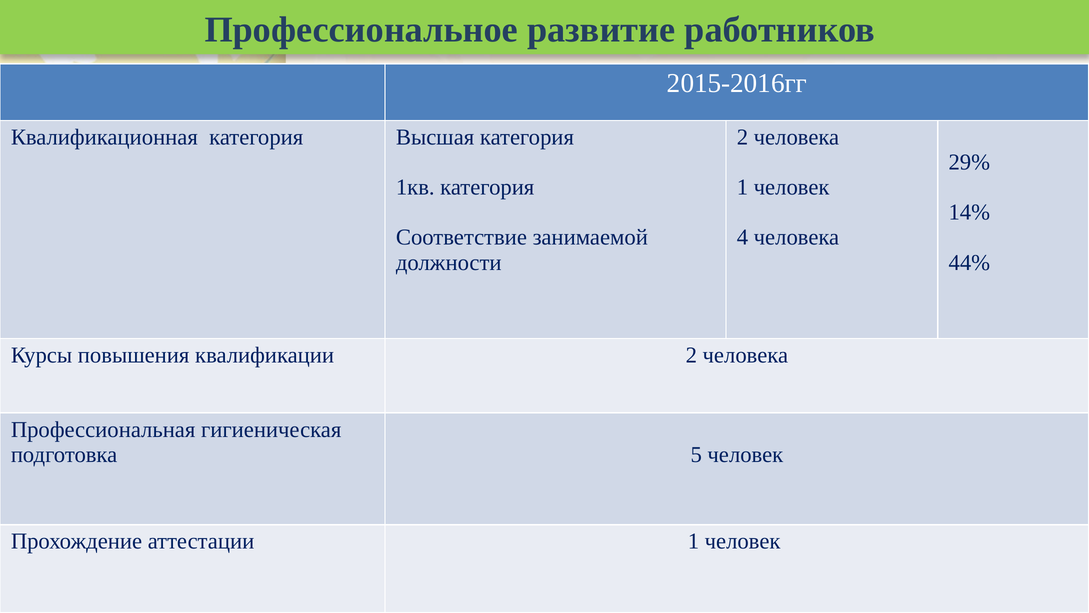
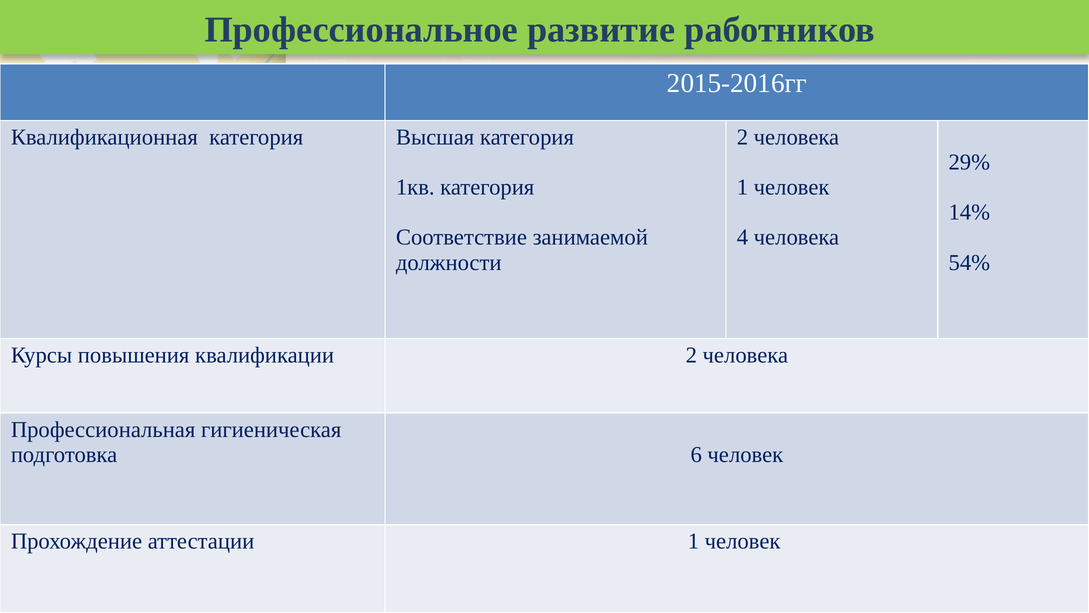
44%: 44% -> 54% (969, 262)
5: 5 -> 6 (696, 454)
